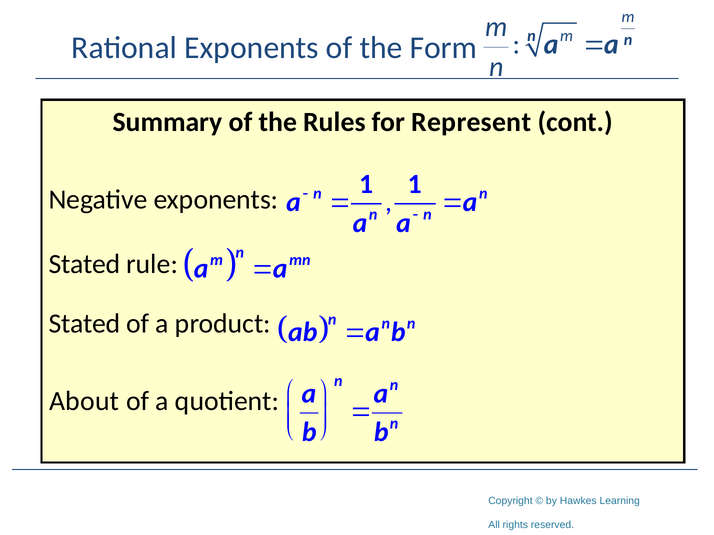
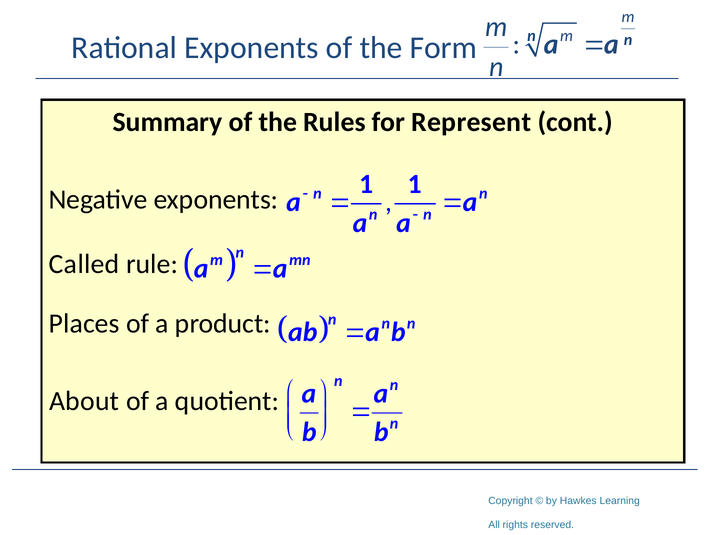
Stated: Stated -> Called (84, 264)
Stated: Stated -> Places (84, 324)
